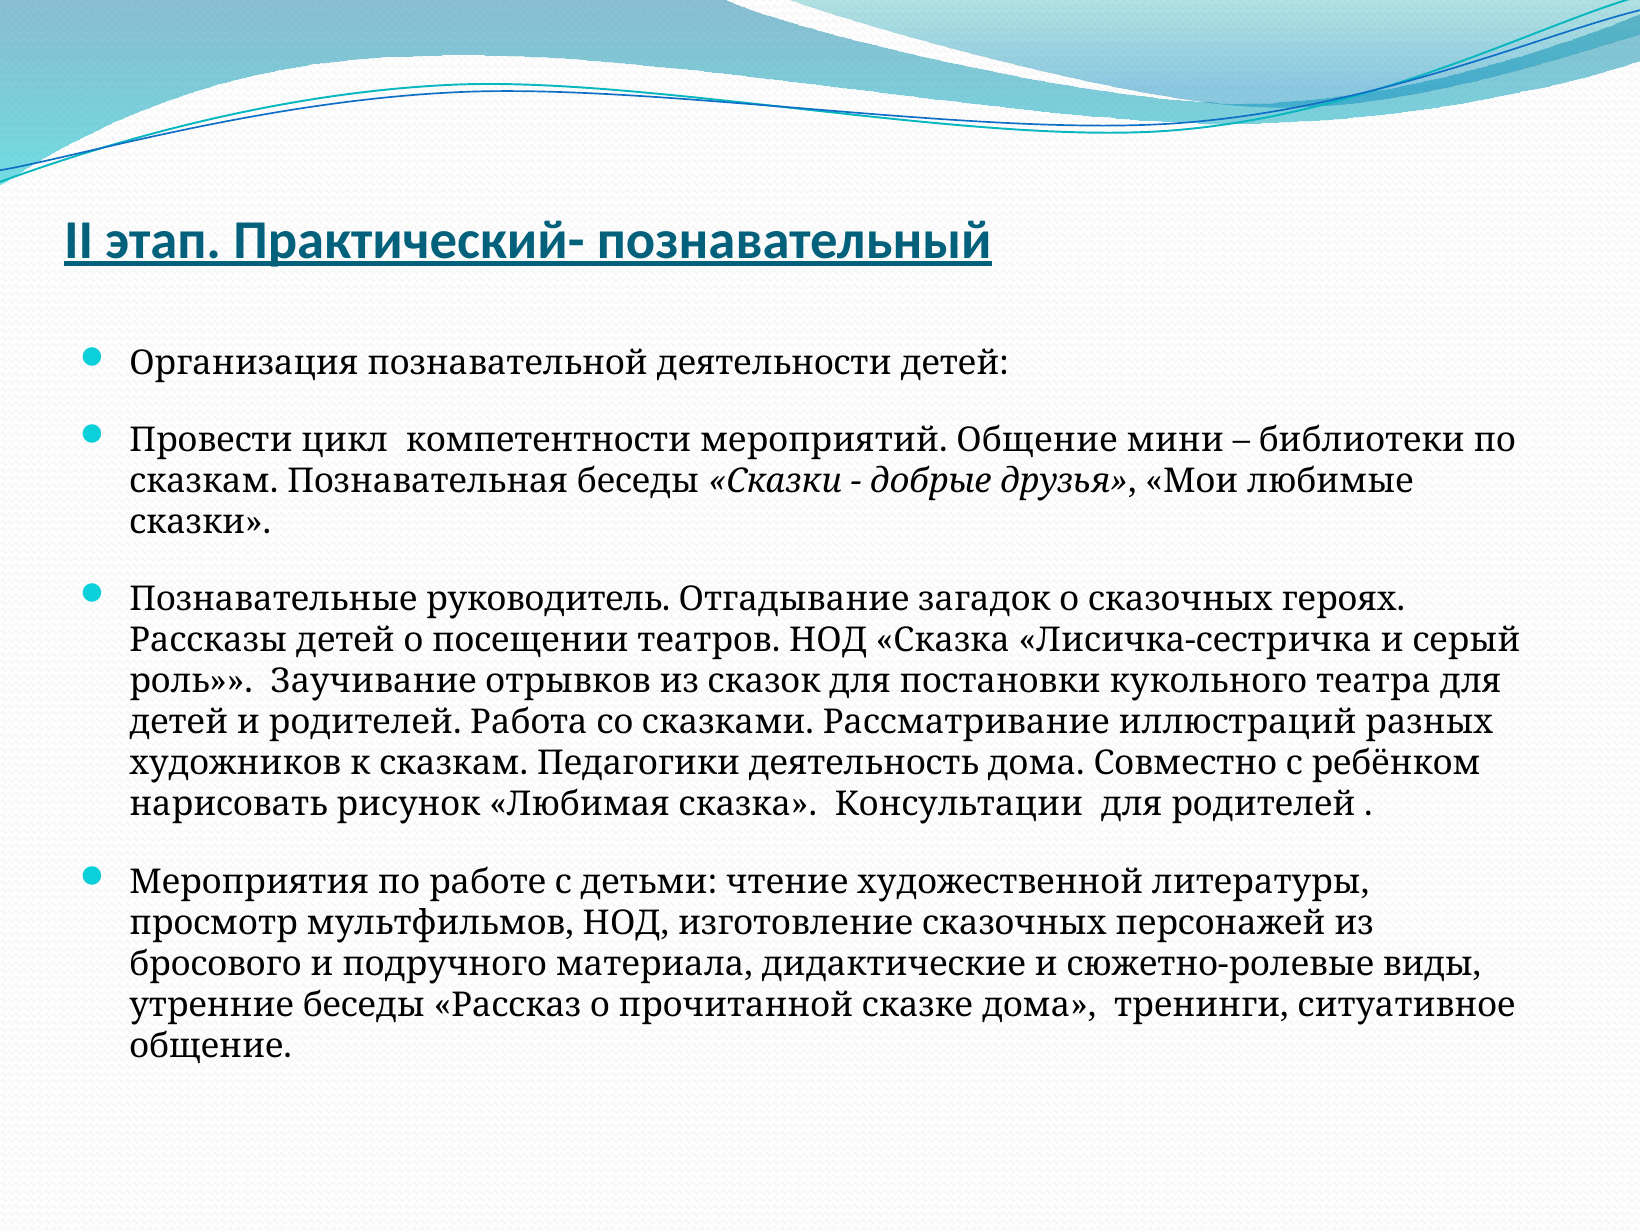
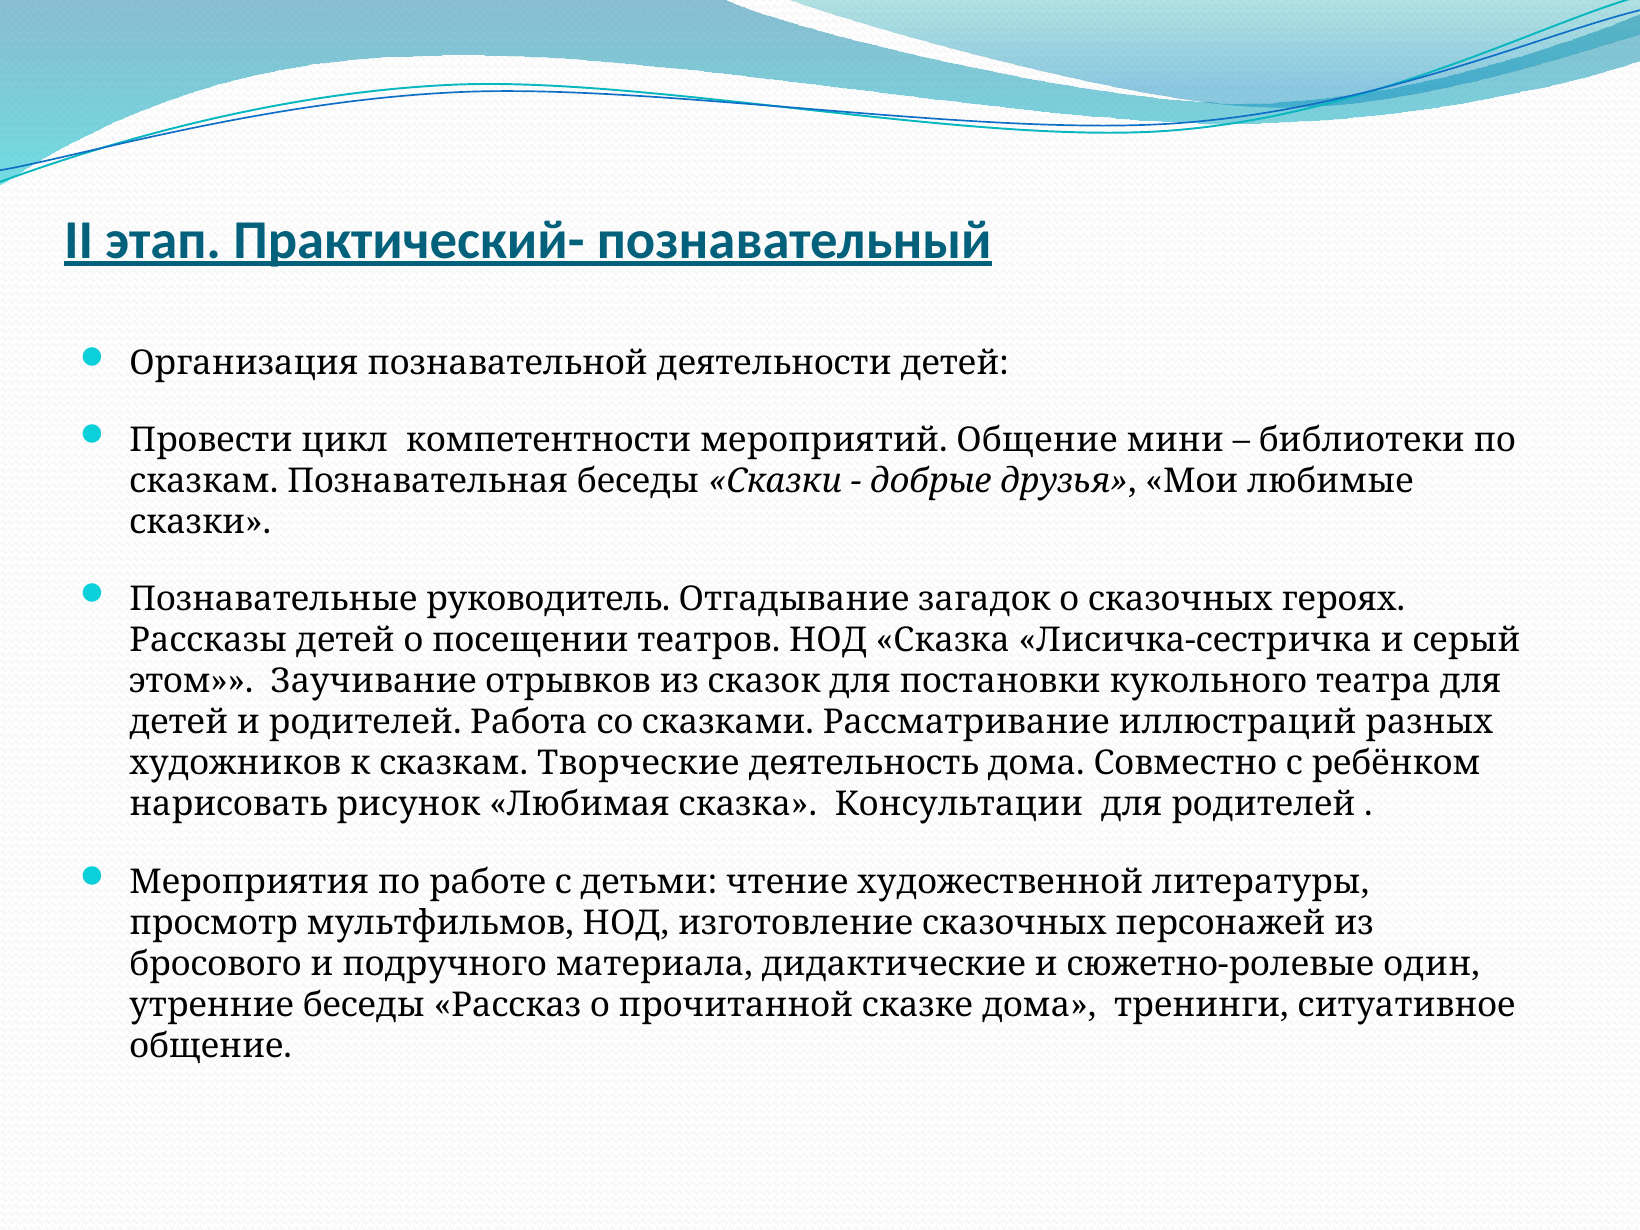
роль: роль -> этом (191, 682)
Педагогики: Педагогики -> Творческие (638, 764)
виды: виды -> один (1432, 964)
